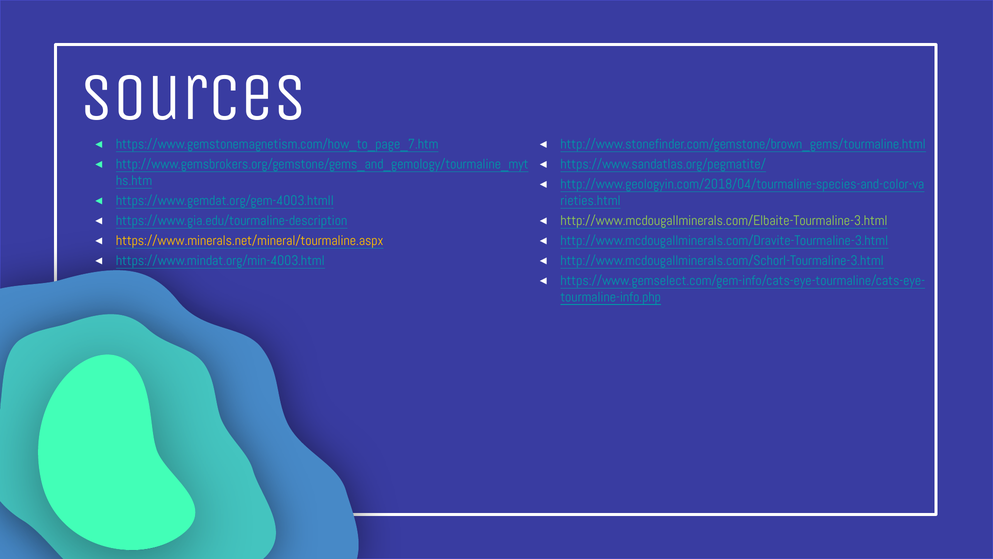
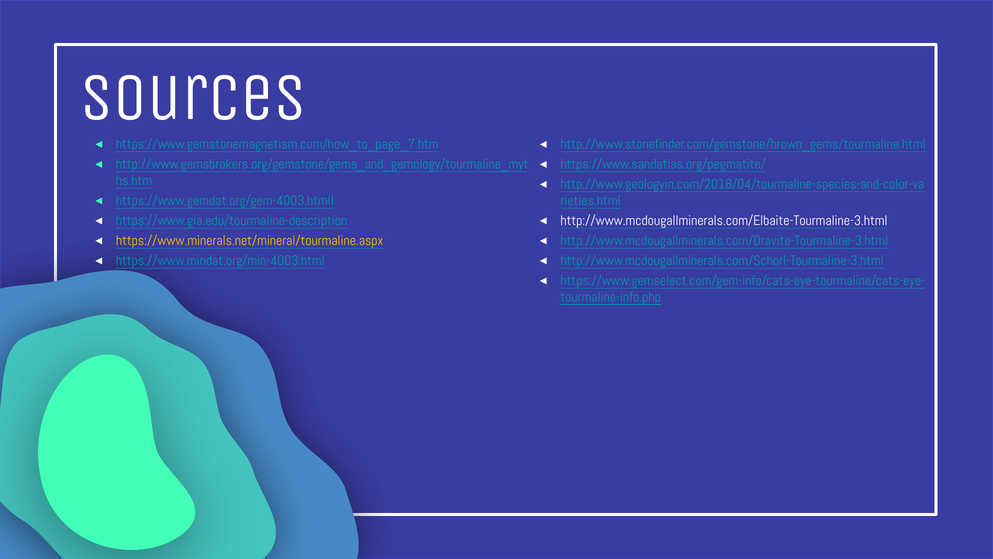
http://www.mcdougallminerals.com/Elbaite-Tourmaline-3.html colour: light green -> white (724, 221)
